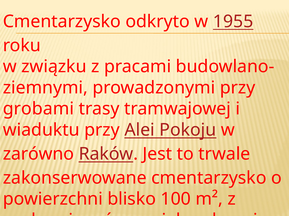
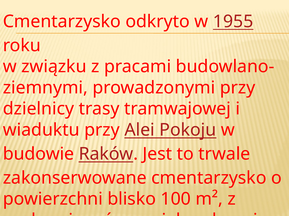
grobami: grobami -> dzielnicy (39, 109)
zarówno: zarówno -> budowie (38, 154)
